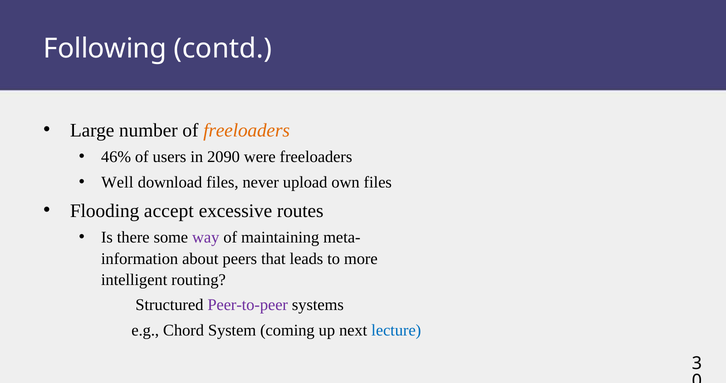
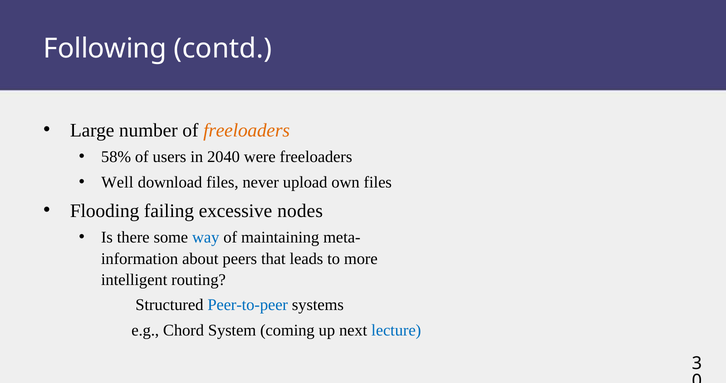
46%: 46% -> 58% (116, 157)
2090: 2090 -> 2040 (223, 157)
accept: accept -> failing (169, 211)
routes: routes -> nodes (300, 211)
way colour: purple -> blue (206, 238)
Peer-to-peer colour: purple -> blue (248, 305)
